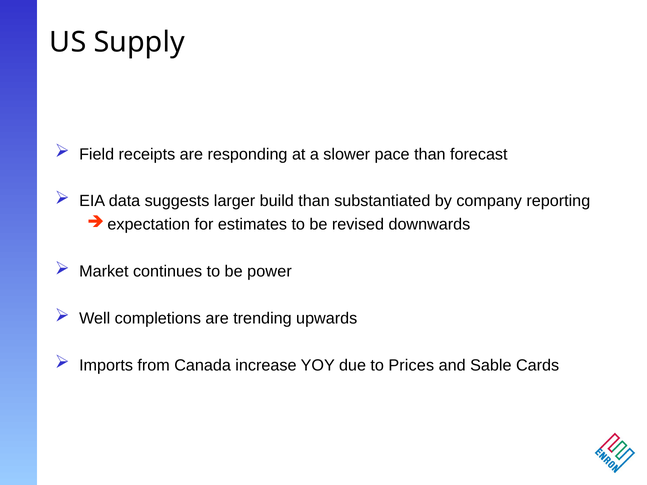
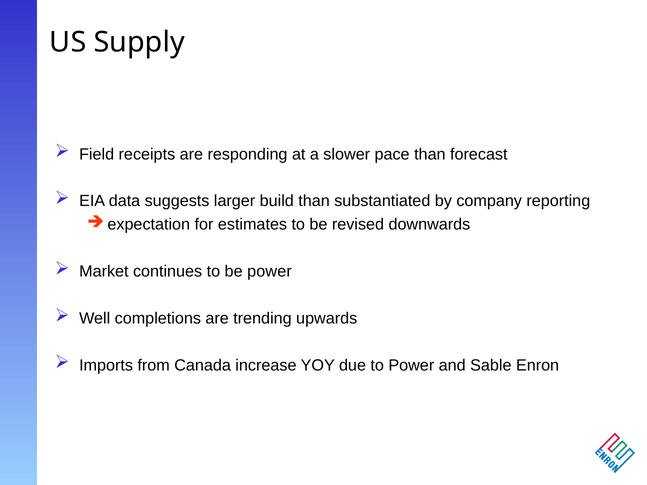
to Prices: Prices -> Power (411, 365)
Cards: Cards -> Enron (538, 365)
